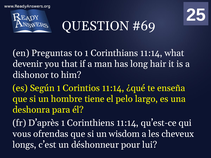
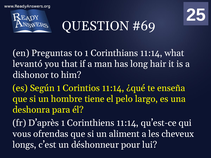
devenir: devenir -> levantó (28, 64)
wisdom: wisdom -> aliment (124, 134)
